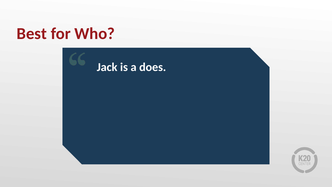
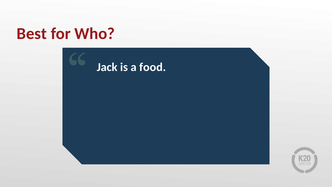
does: does -> food (153, 67)
